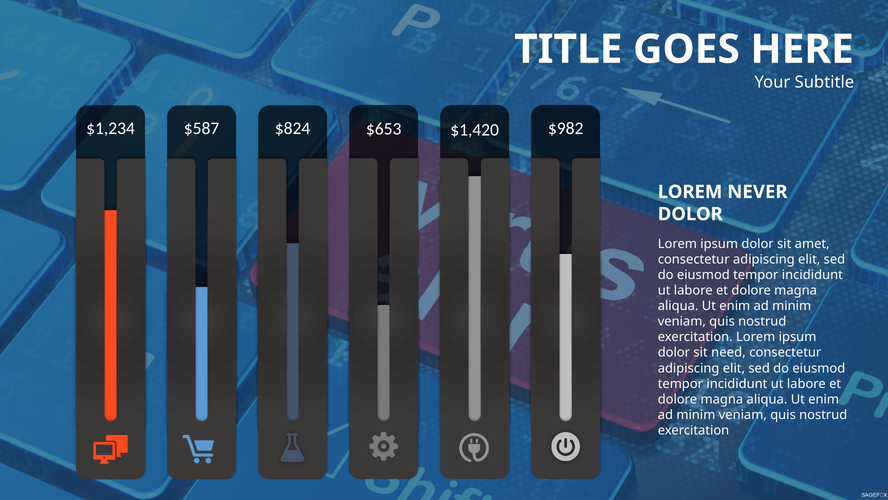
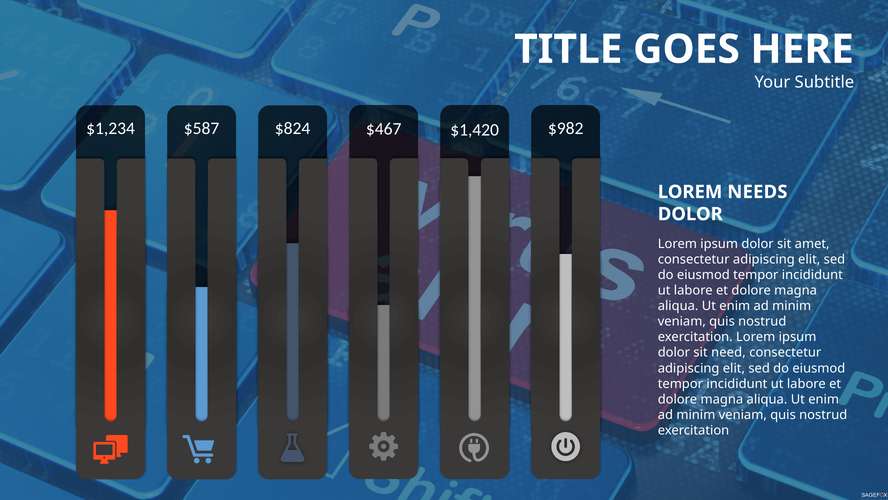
$653: $653 -> $467 (384, 129)
NEVER: NEVER -> NEEDS (757, 192)
